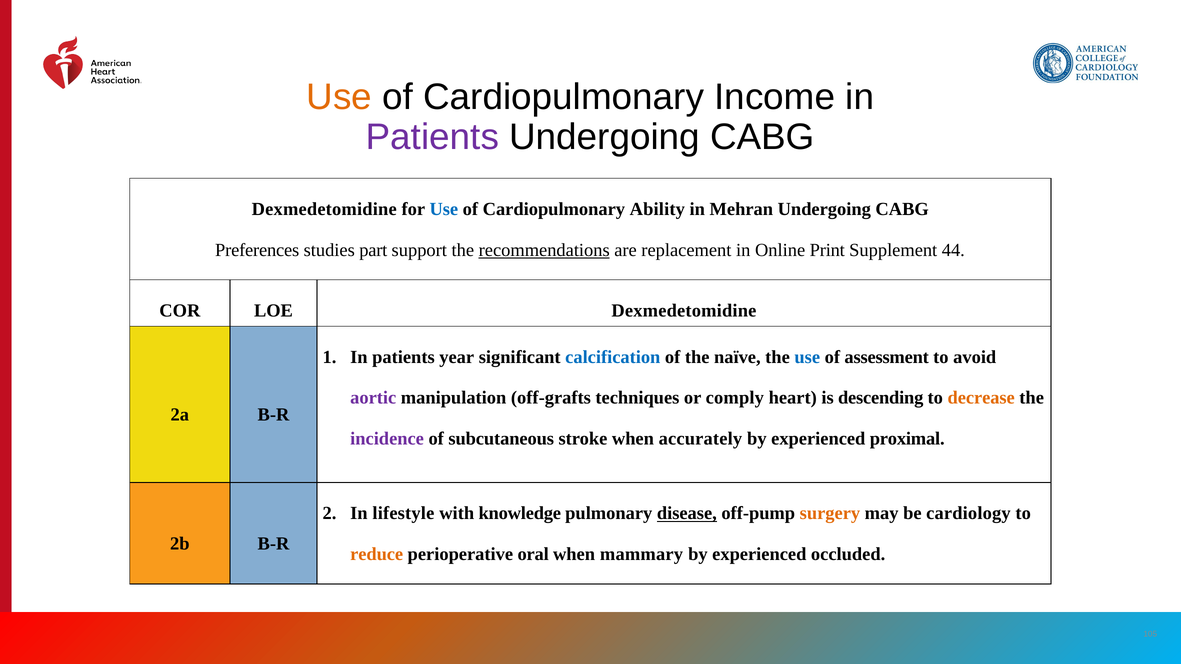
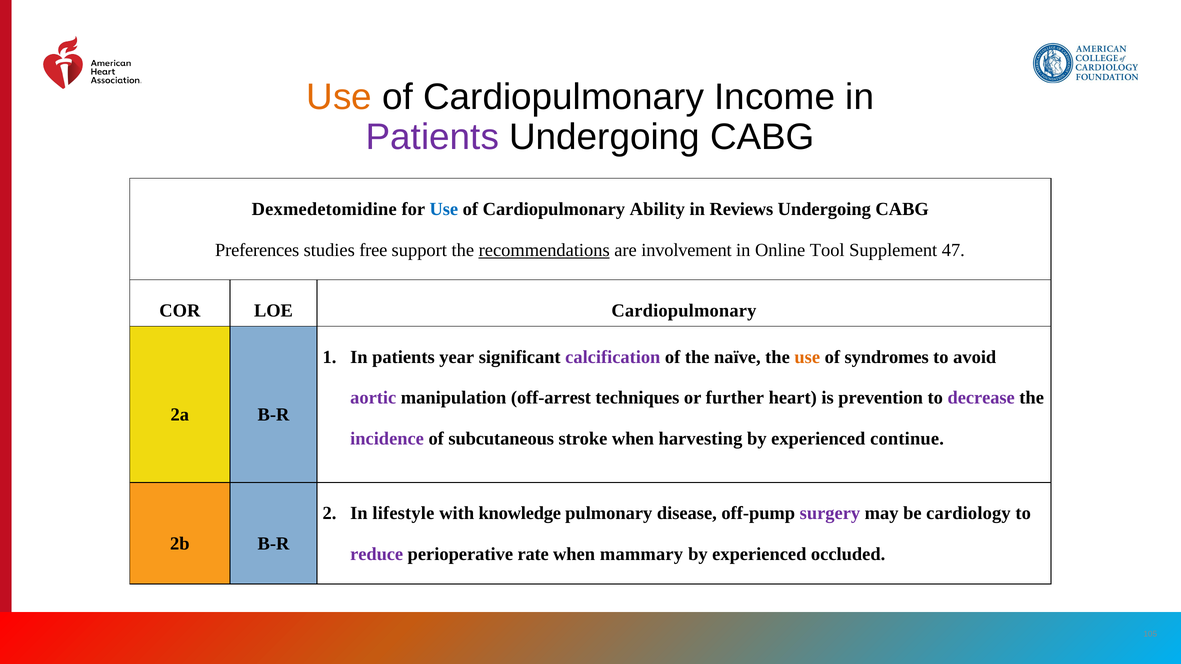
Mehran: Mehran -> Reviews (741, 209)
part: part -> free (373, 250)
replacement: replacement -> involvement (686, 250)
Print: Print -> Tool (827, 250)
44: 44 -> 47 (953, 250)
LOE Dexmedetomidine: Dexmedetomidine -> Cardiopulmonary (684, 311)
calcification colour: blue -> purple (613, 357)
use colour: blue -> orange (807, 357)
assessment: assessment -> syndromes (887, 357)
off-grafts: off-grafts -> off-arrest (551, 398)
comply: comply -> further (735, 398)
descending: descending -> prevention (881, 398)
decrease colour: orange -> purple (981, 398)
accurately: accurately -> harvesting (700, 439)
proximal: proximal -> continue (907, 439)
disease underline: present -> none (687, 514)
surgery colour: orange -> purple (830, 514)
reduce colour: orange -> purple (377, 554)
oral: oral -> rate (533, 554)
